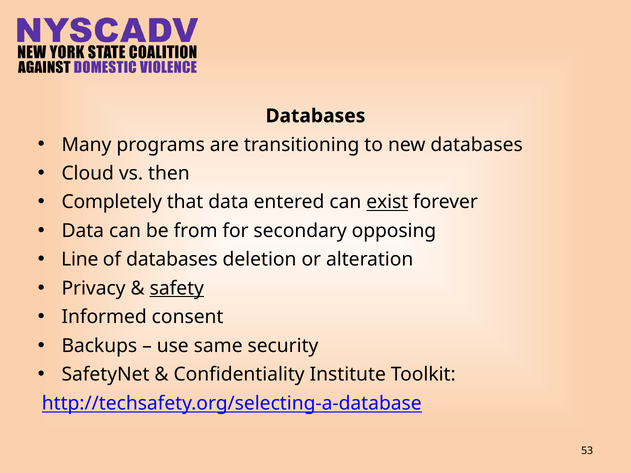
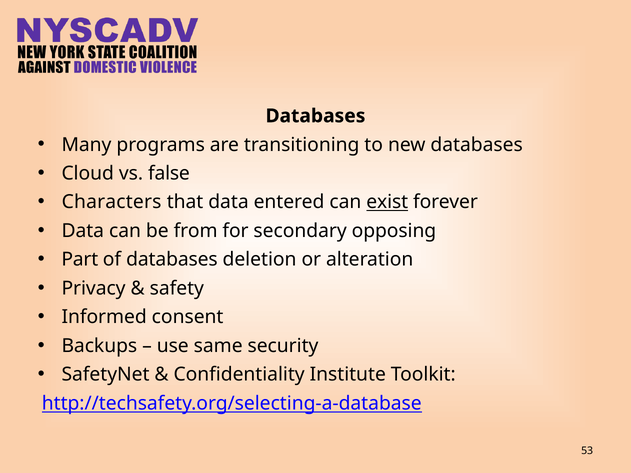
then: then -> false (169, 173)
Completely: Completely -> Characters (112, 202)
Line: Line -> Part (80, 260)
safety underline: present -> none (177, 288)
